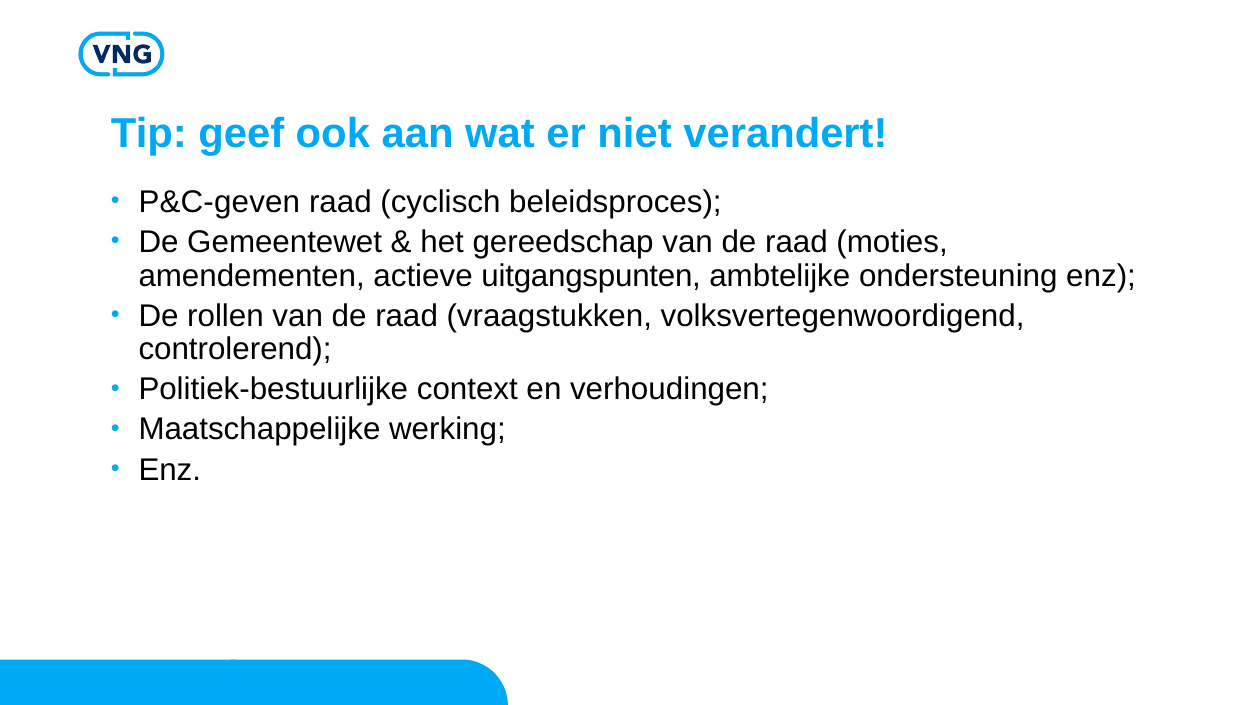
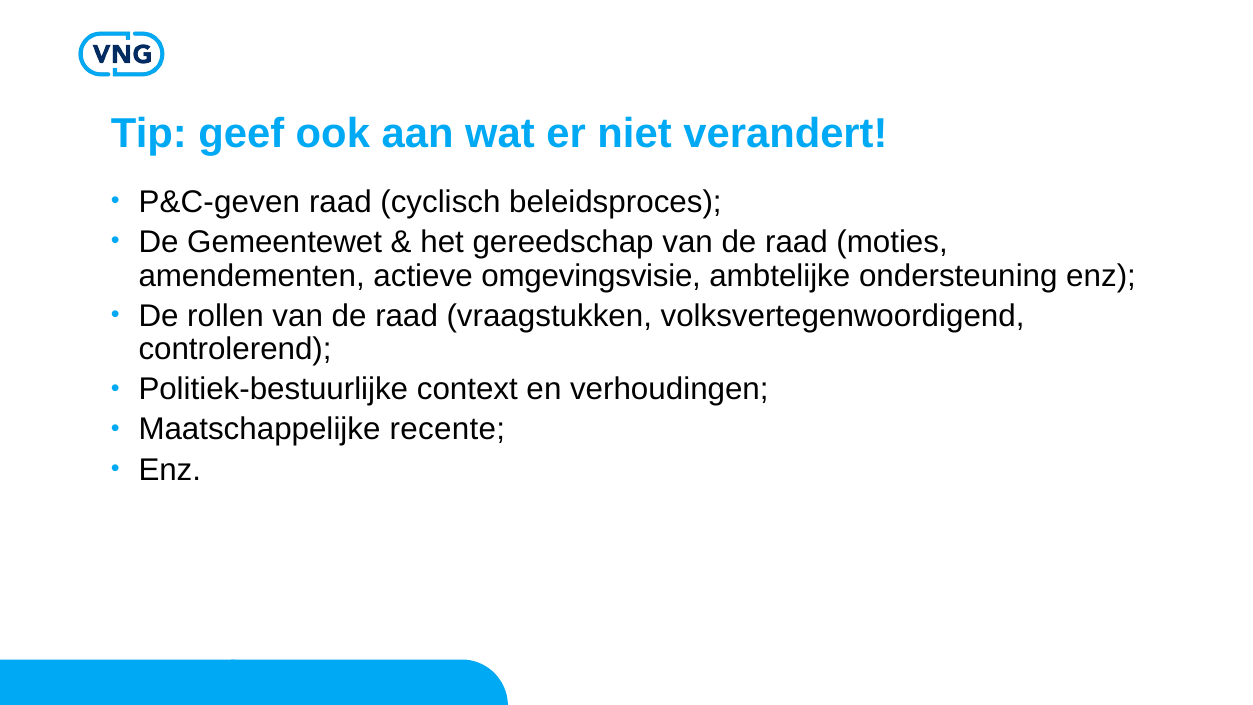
uitgangspunten: uitgangspunten -> omgevingsvisie (591, 276)
werking: werking -> recente (447, 430)
